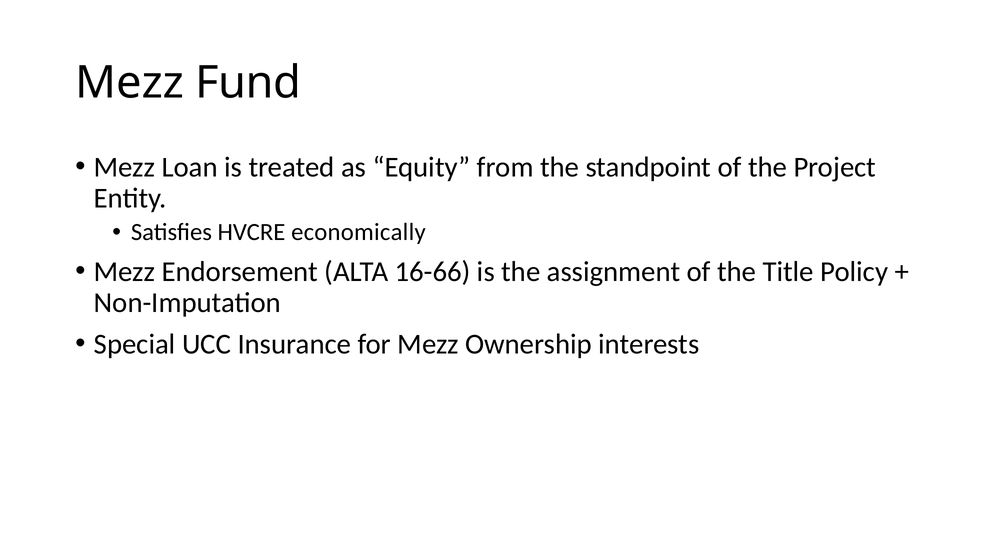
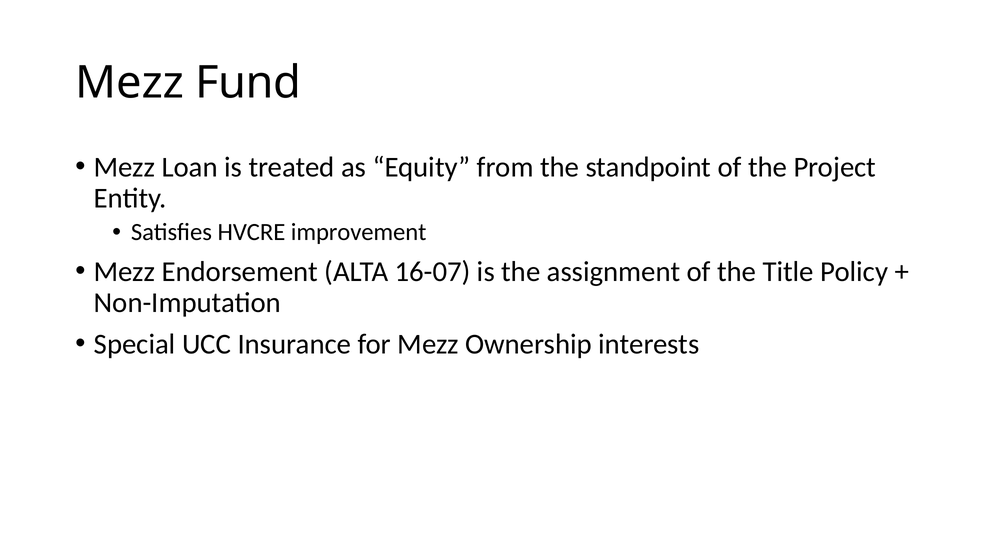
economically: economically -> improvement (359, 232)
16-66: 16-66 -> 16-07 (433, 271)
